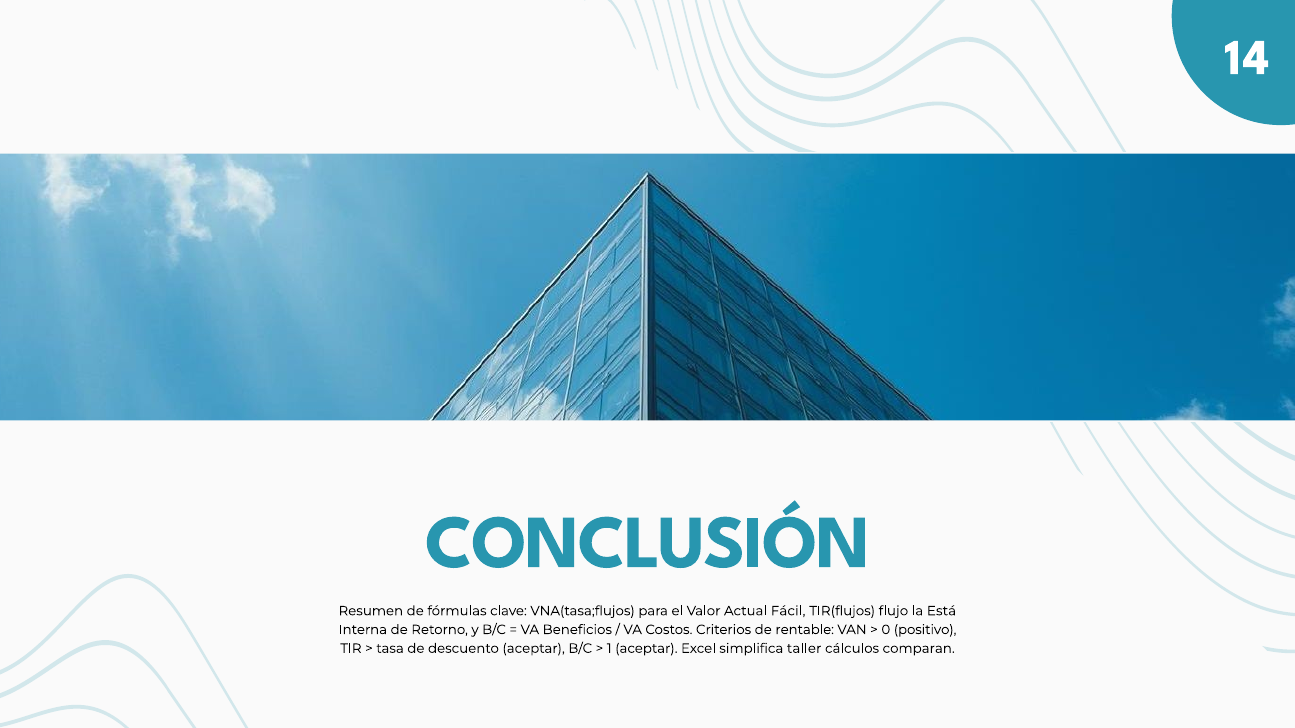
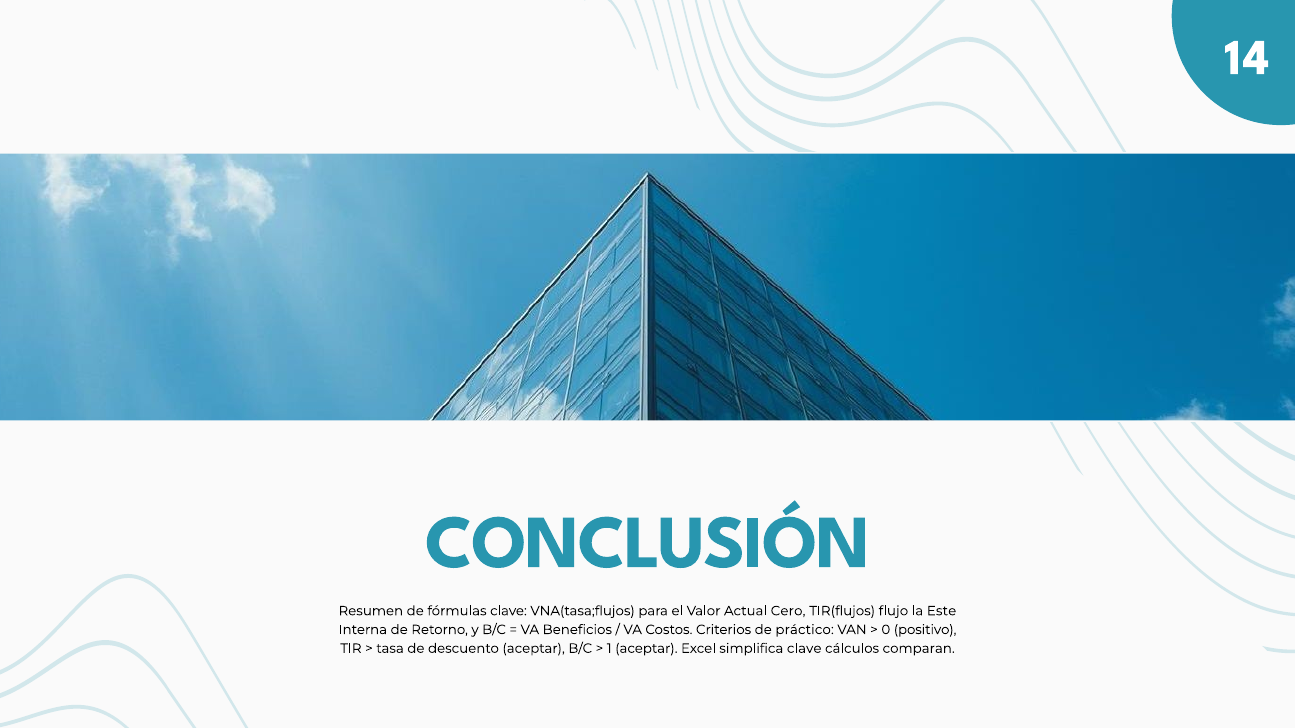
Fácil: Fácil -> Cero (788, 611)
Está: Está -> Este (942, 611)
rentable: rentable -> práctico (805, 630)
taller: taller -> clave (804, 649)
